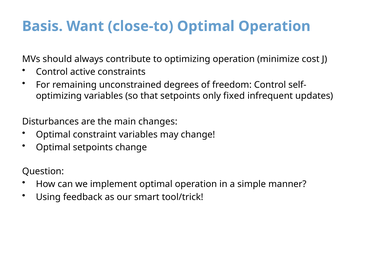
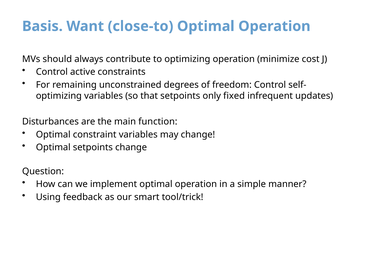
changes: changes -> function (158, 122)
